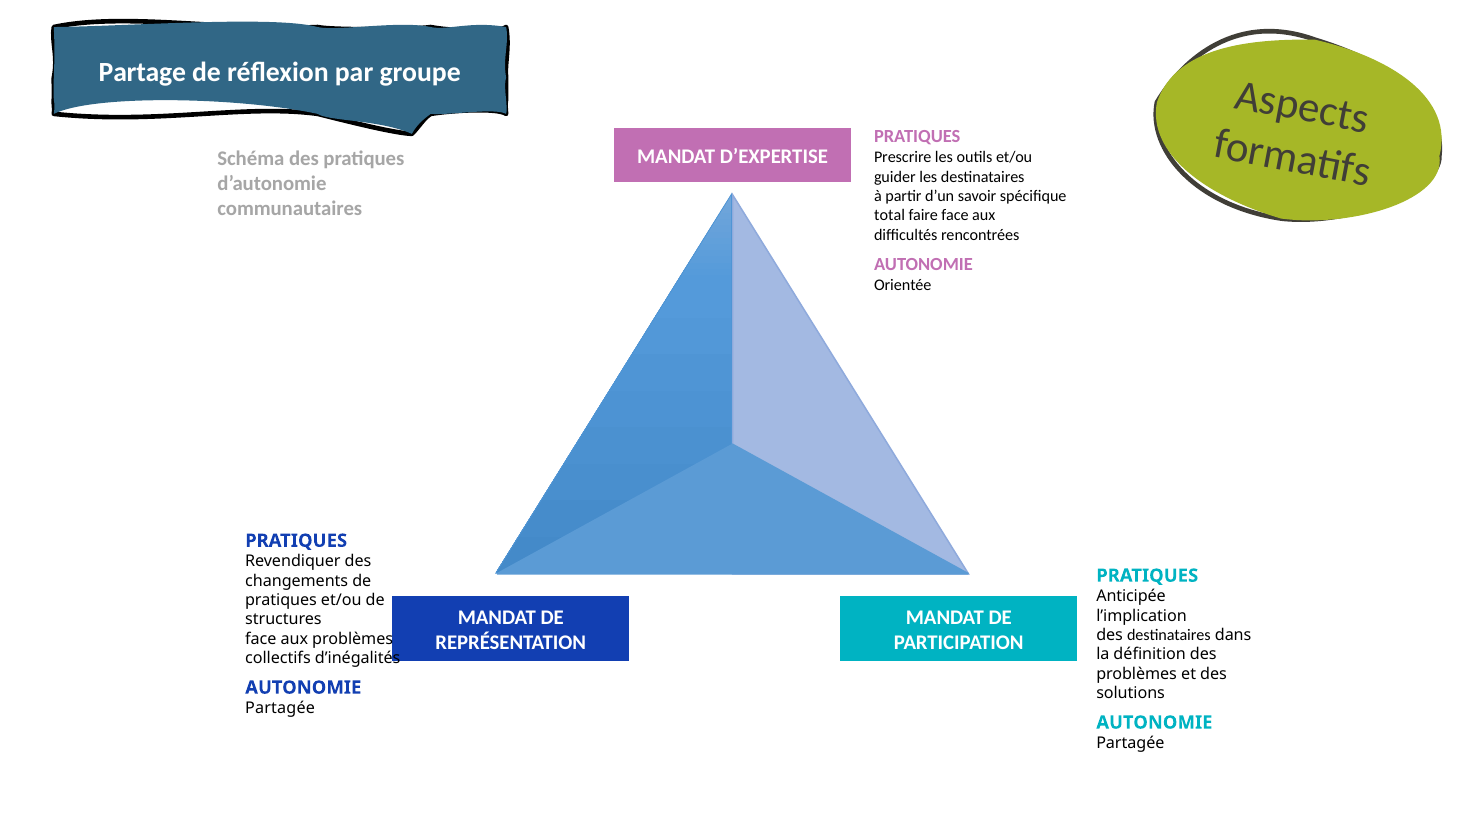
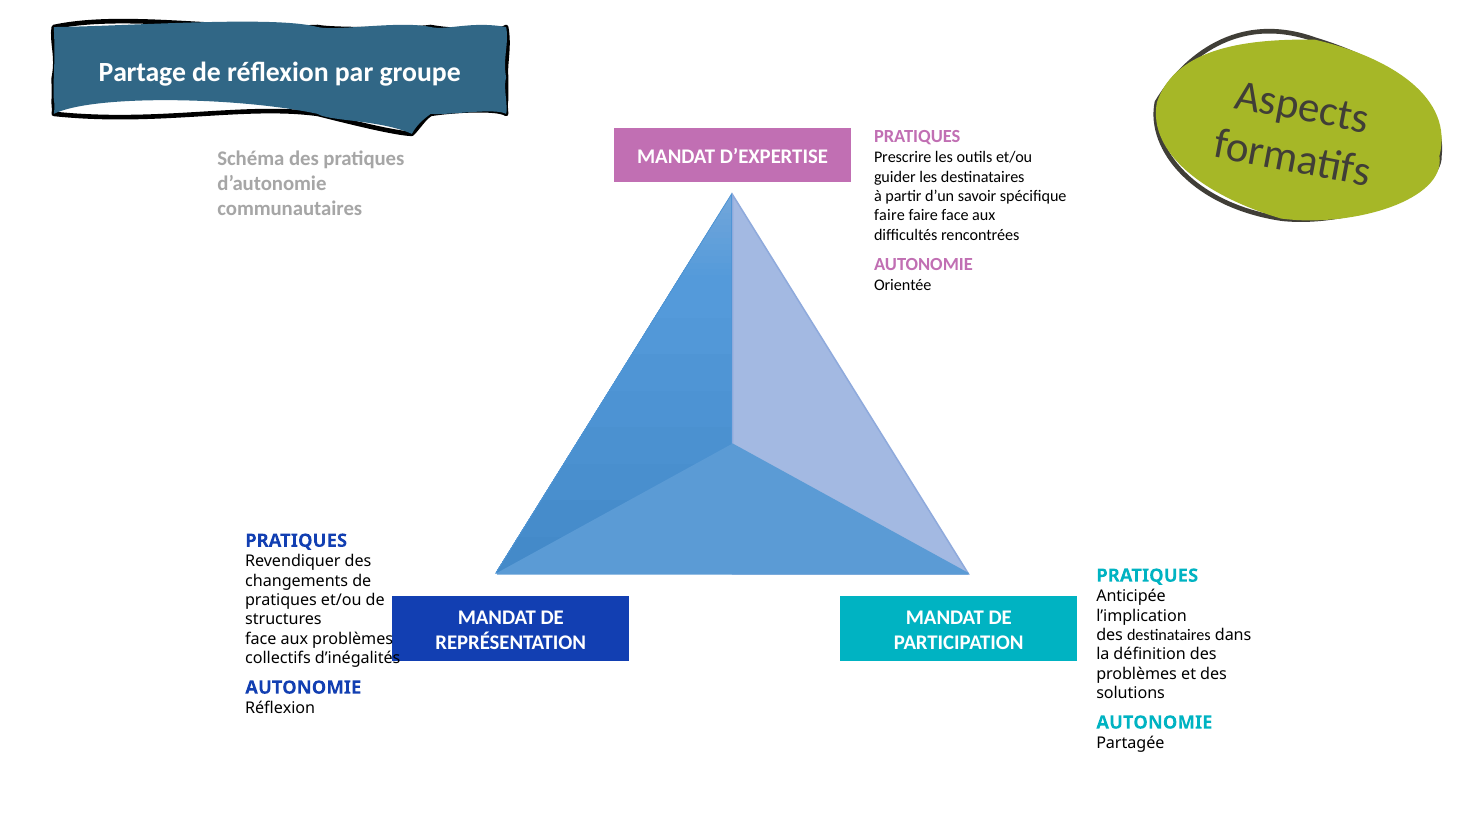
total: total -> faire (889, 215)
Partagée: Partagée -> Réflexion (280, 708)
